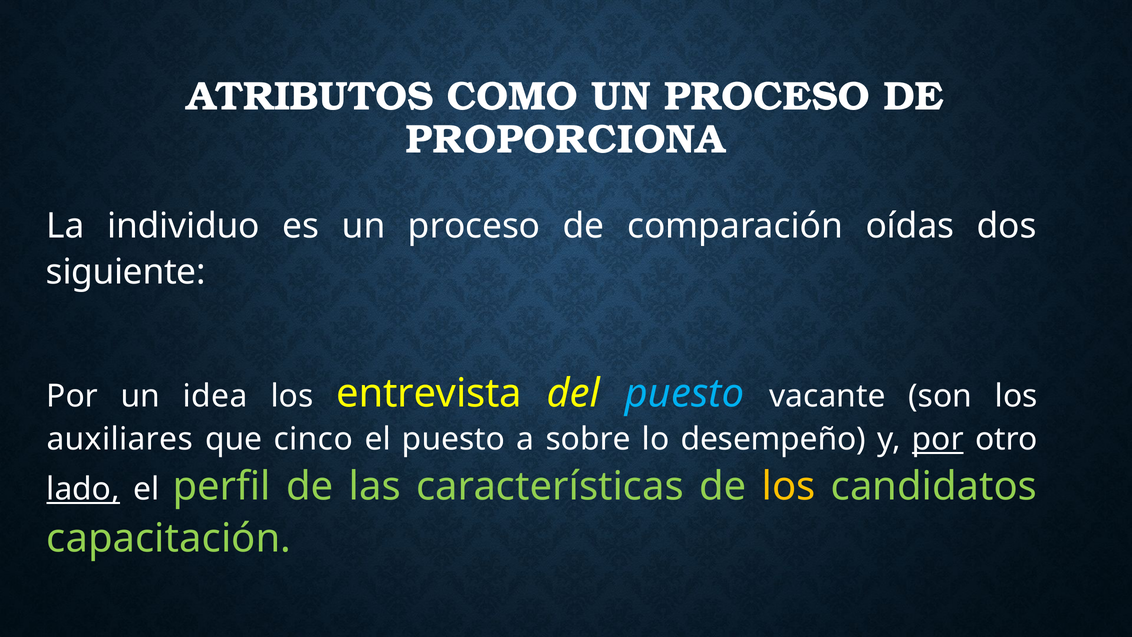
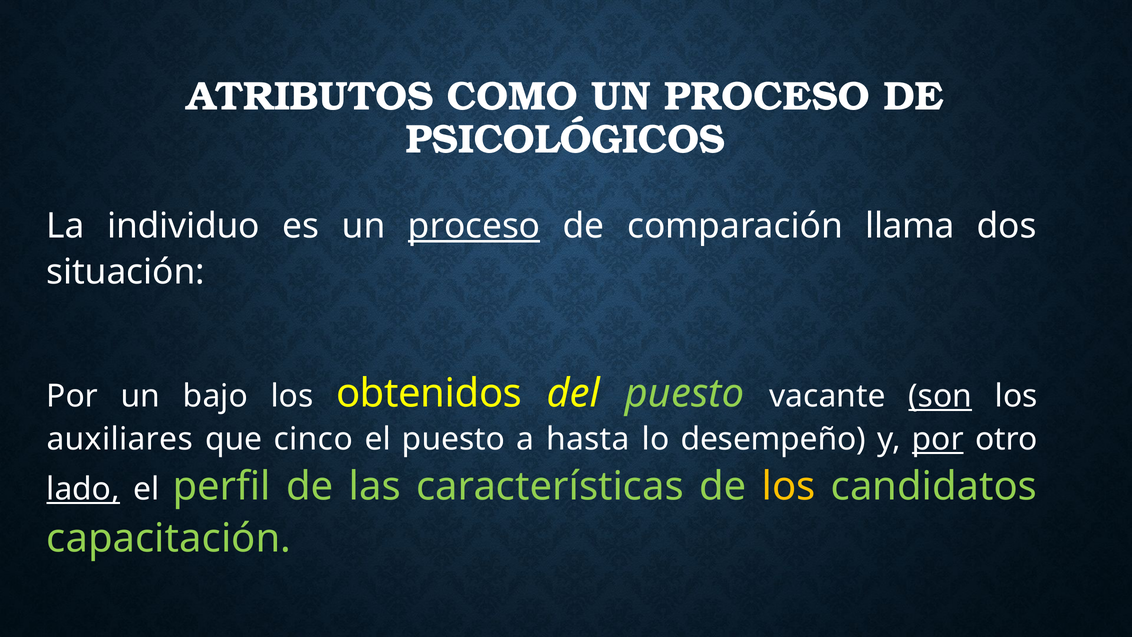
PROPORCIONA: PROPORCIONA -> PSICOLÓGICOS (566, 140)
proceso underline: none -> present (474, 226)
oídas: oídas -> llama (910, 226)
siguiente: siguiente -> situación (126, 272)
idea: idea -> bajo (215, 396)
entrevista: entrevista -> obtenidos (429, 393)
puesto colour: light blue -> light green (685, 393)
son underline: none -> present (940, 396)
sobre: sobre -> hasta (588, 439)
